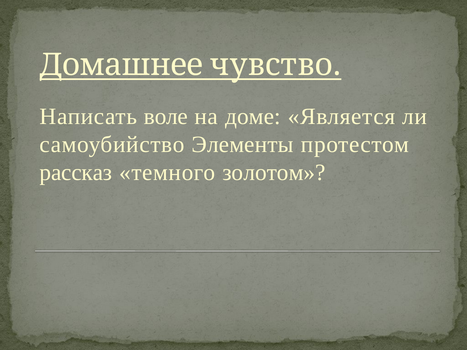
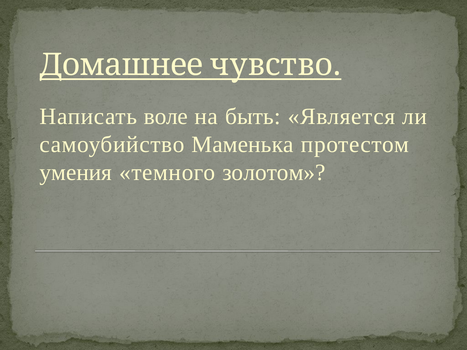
доме: доме -> быть (253, 116)
Элементы: Элементы -> Маменька (243, 144)
рассказ: рассказ -> умения (76, 172)
